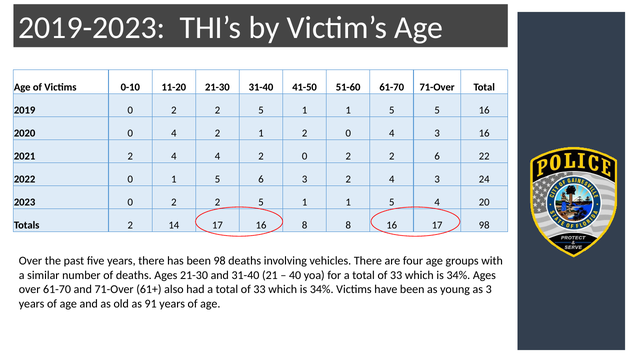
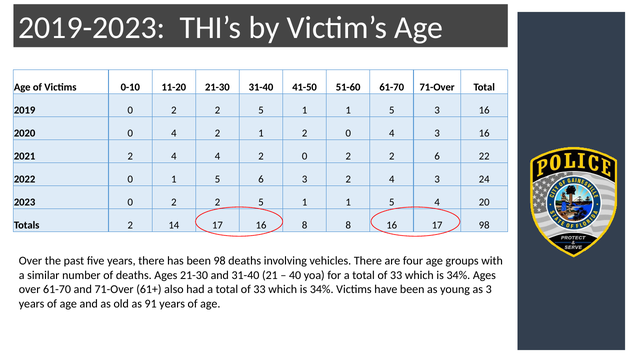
5 5: 5 -> 3 (437, 110)
